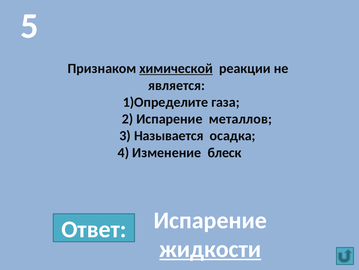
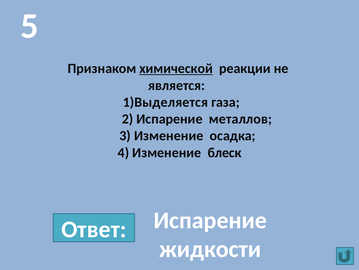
1)Определите: 1)Определите -> 1)Выделяется (165, 102)
3 Называется: Называется -> Изменение (169, 135)
жидкости underline: present -> none (210, 248)
